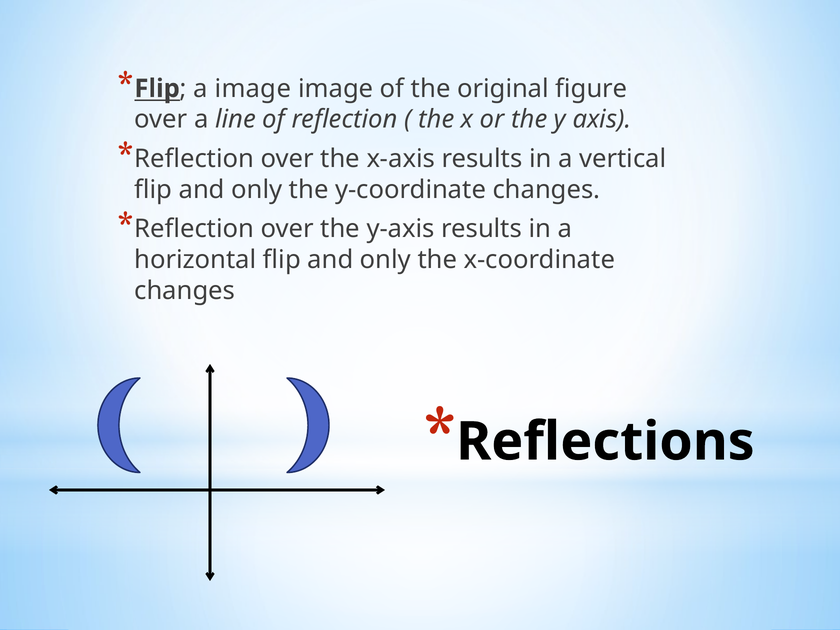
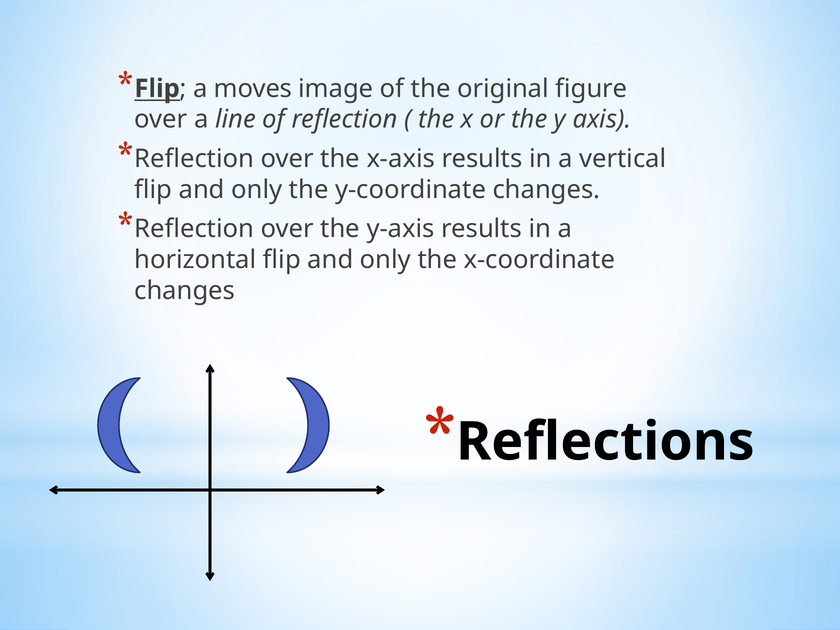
a image: image -> moves (253, 89)
